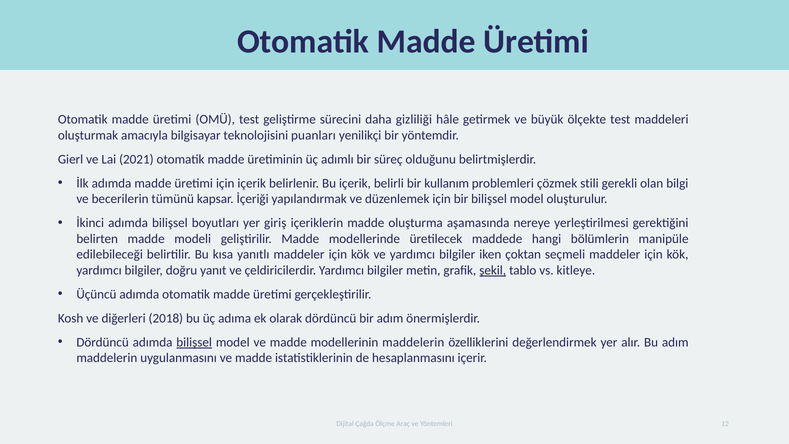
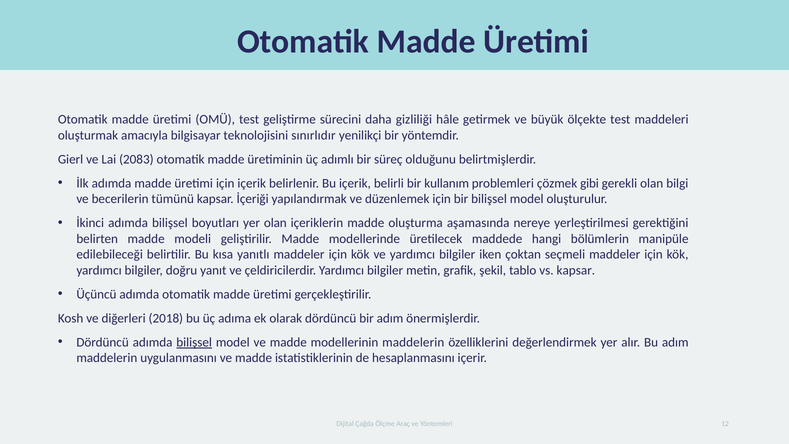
puanları: puanları -> sınırlıdır (313, 135)
2021: 2021 -> 2083 (136, 159)
stili: stili -> gibi (590, 183)
yer giriş: giriş -> olan (275, 223)
şekil underline: present -> none (493, 270)
vs kitleye: kitleye -> kapsar (576, 270)
